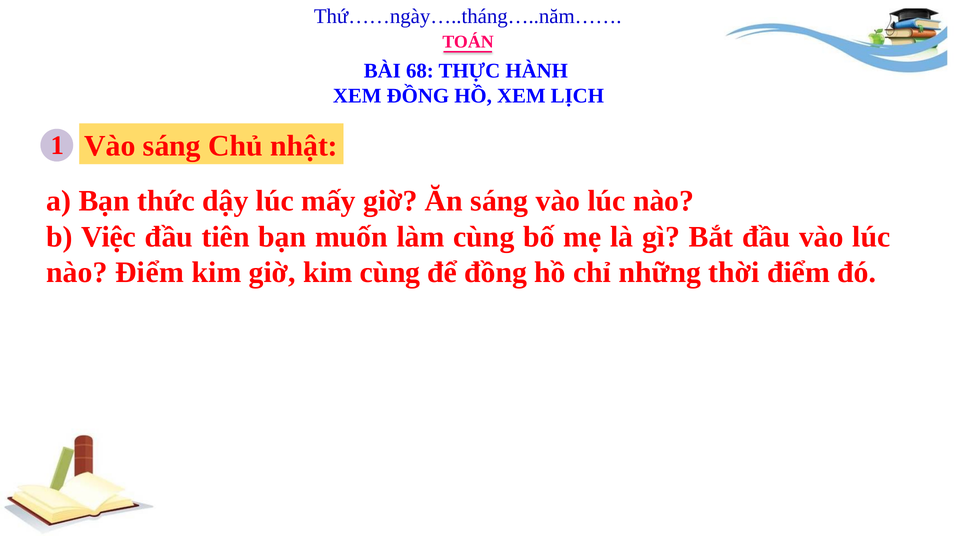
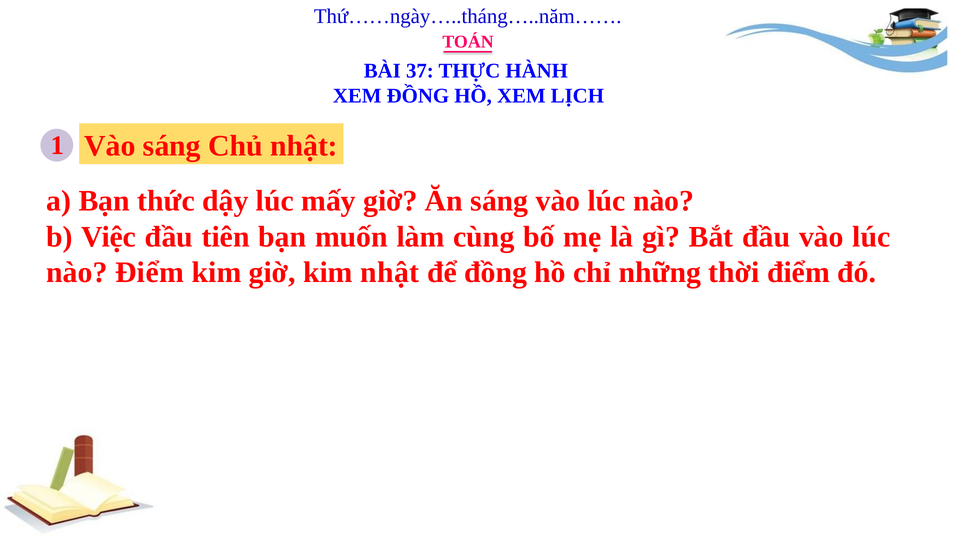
68: 68 -> 37 (420, 71)
kim cùng: cùng -> nhật (390, 272)
